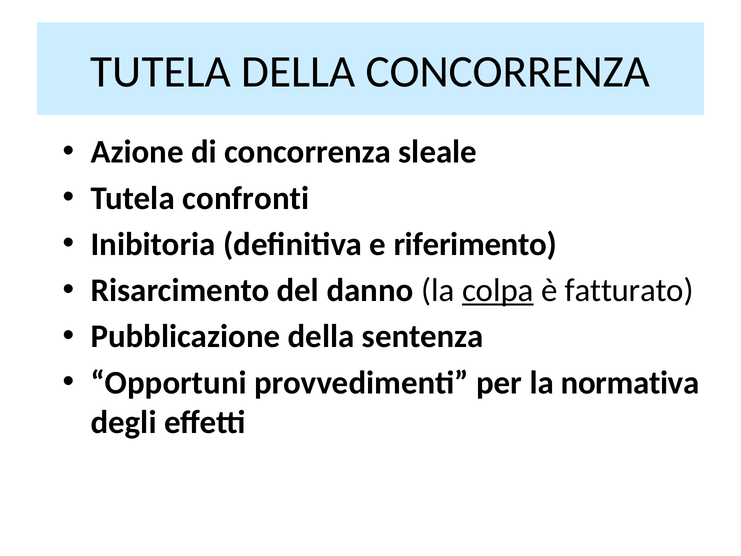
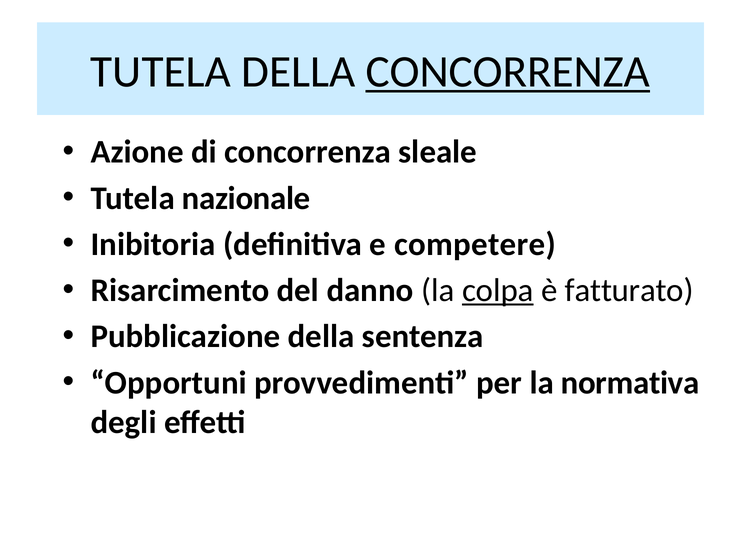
CONCORRENZA underline: none -> present (508, 72)
confronti: confronti -> nazionale (246, 198)
riferimento: riferimento -> competere (475, 244)
